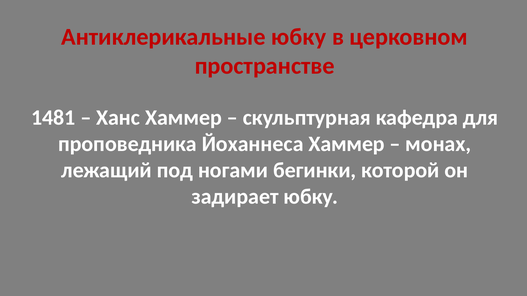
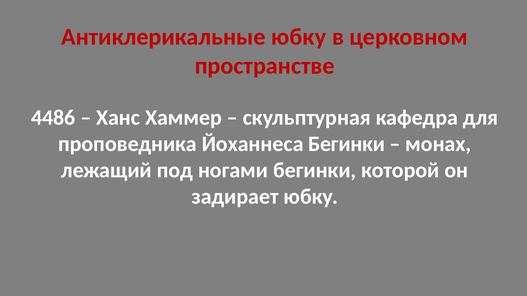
1481: 1481 -> 4486 (53, 118)
Йоханнеса Хаммер: Хаммер -> Бегинки (347, 144)
